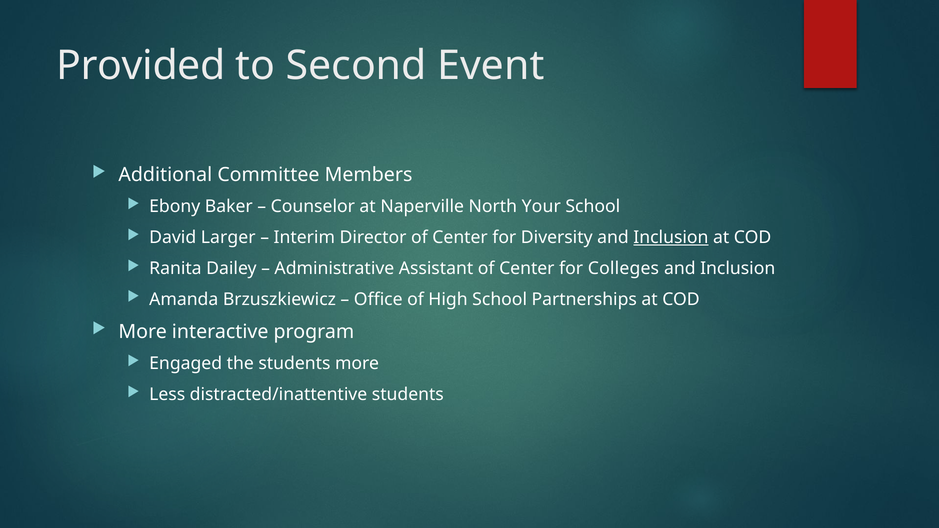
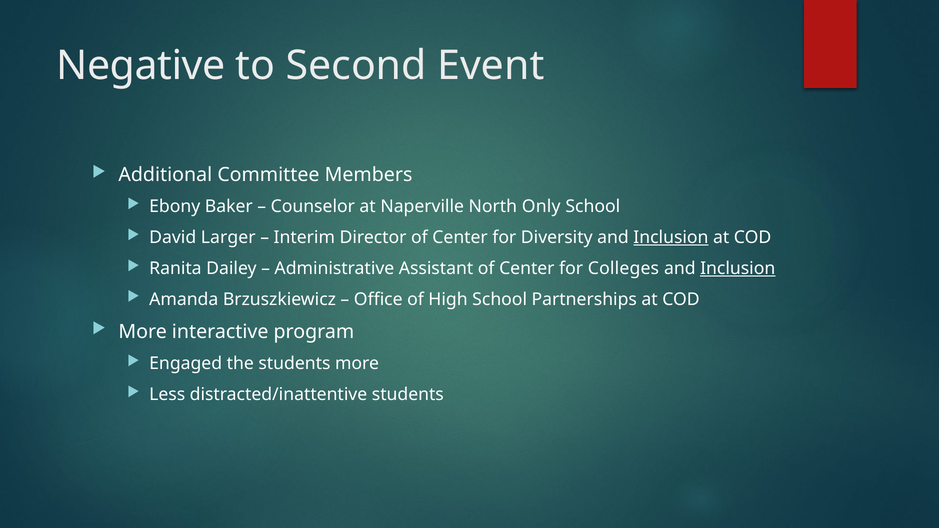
Provided: Provided -> Negative (141, 66)
Your: Your -> Only (541, 207)
Inclusion underline: none -> present (738, 269)
